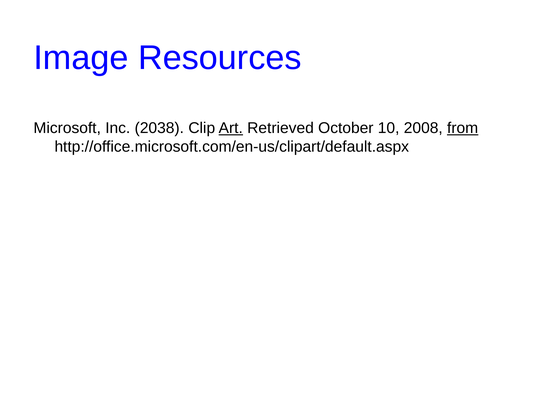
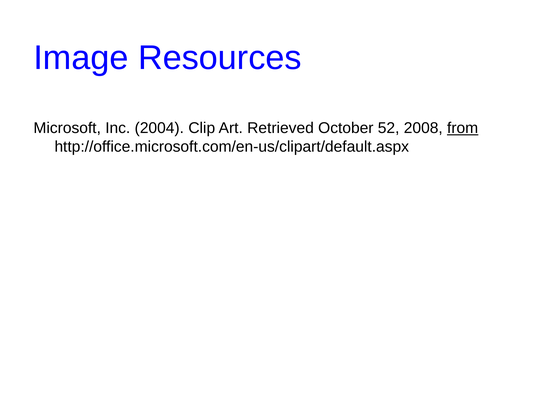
2038: 2038 -> 2004 (159, 128)
Art underline: present -> none (231, 128)
10: 10 -> 52 (389, 128)
